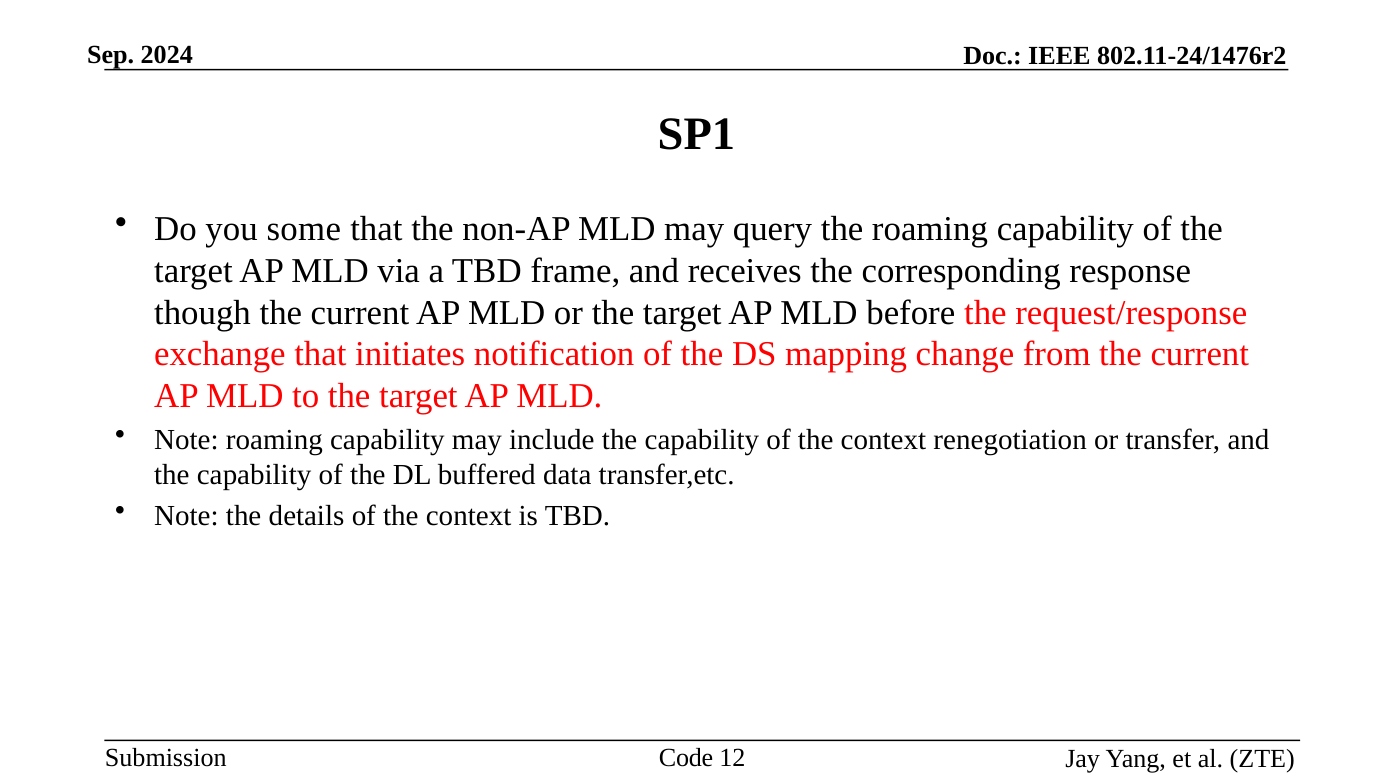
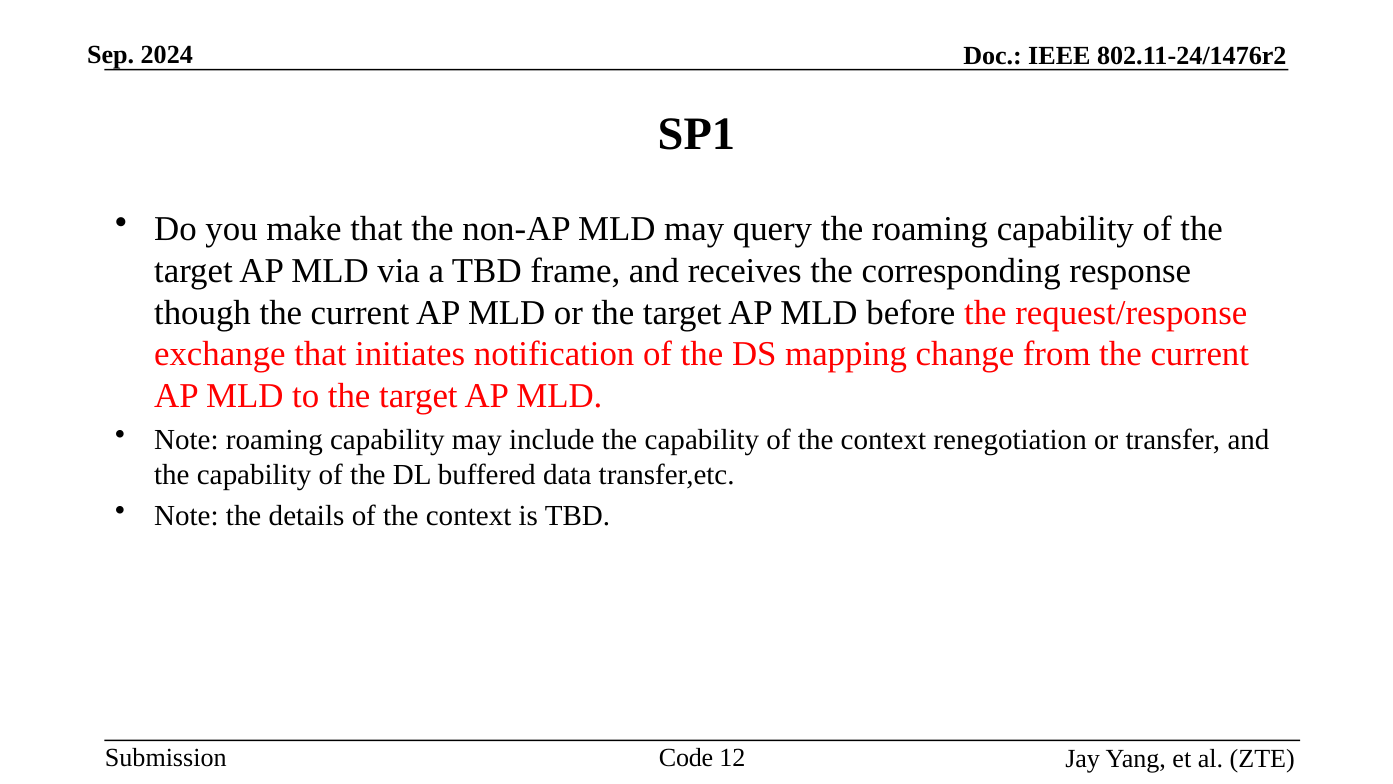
some: some -> make (304, 229)
